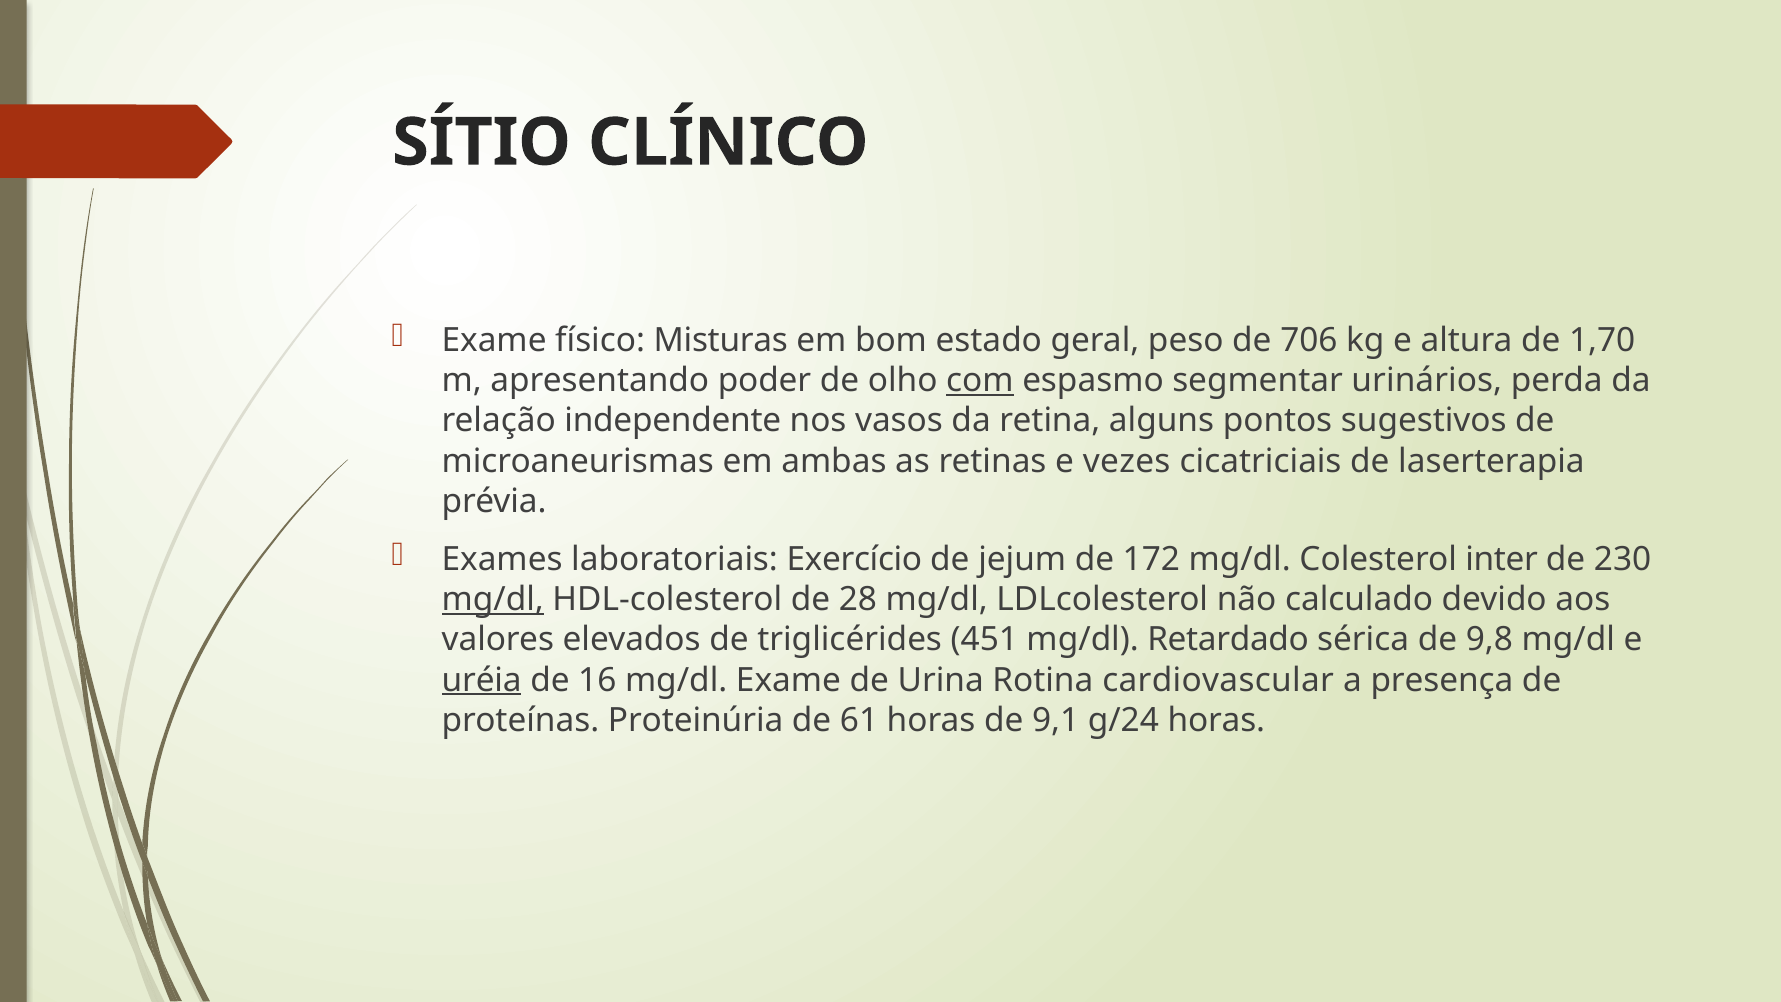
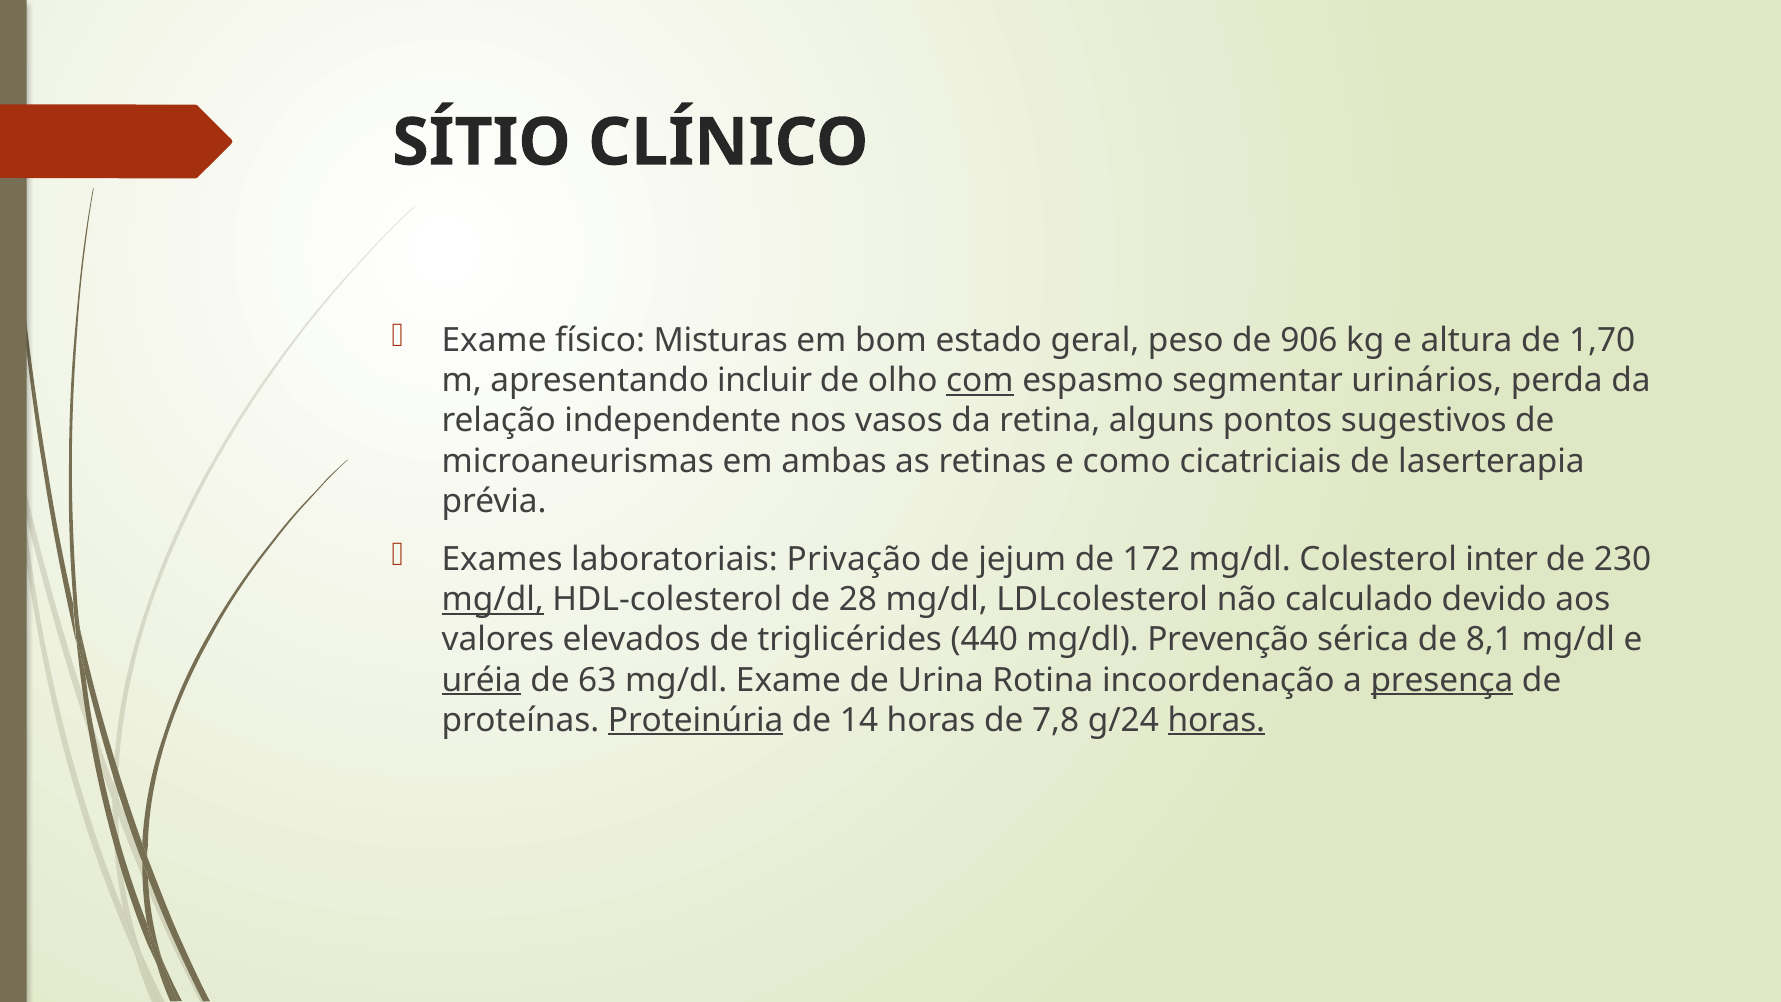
706: 706 -> 906 (1309, 341)
poder: poder -> incluir (765, 381)
vezes: vezes -> como (1127, 461)
Exercício: Exercício -> Privação (854, 560)
451: 451 -> 440 (984, 640)
Retardado: Retardado -> Prevenção (1228, 640)
9,8: 9,8 -> 8,1 (1489, 640)
16: 16 -> 63 (597, 680)
cardiovascular: cardiovascular -> incoordenação (1218, 680)
presença underline: none -> present (1442, 680)
Proteinúria underline: none -> present (696, 720)
61: 61 -> 14 (859, 720)
9,1: 9,1 -> 7,8 (1056, 720)
horas underline: none -> present (1216, 720)
